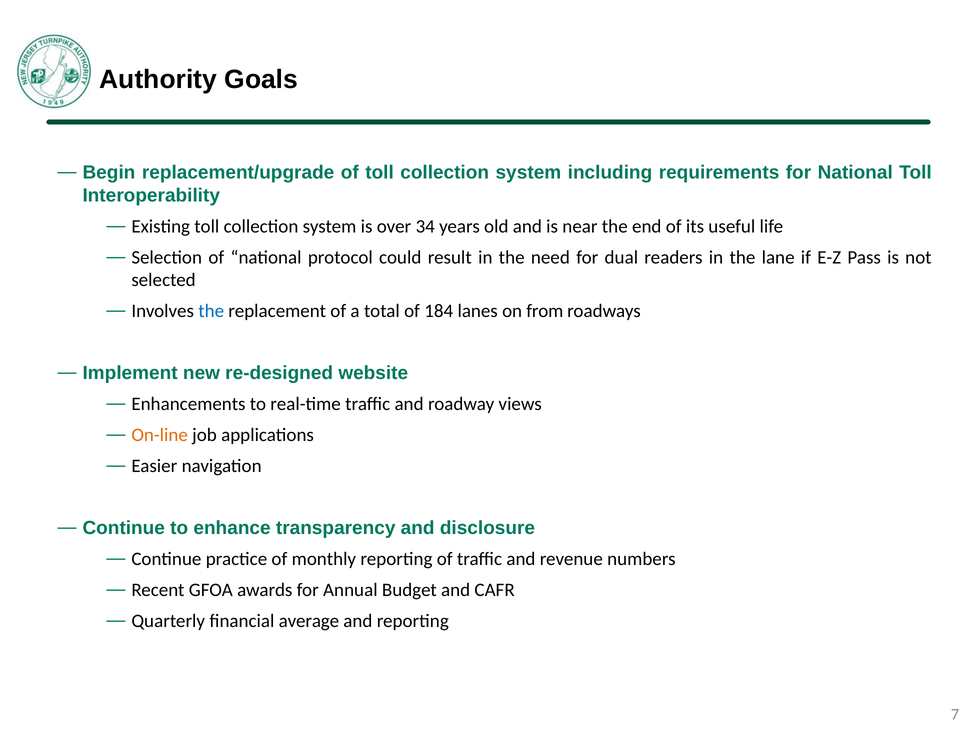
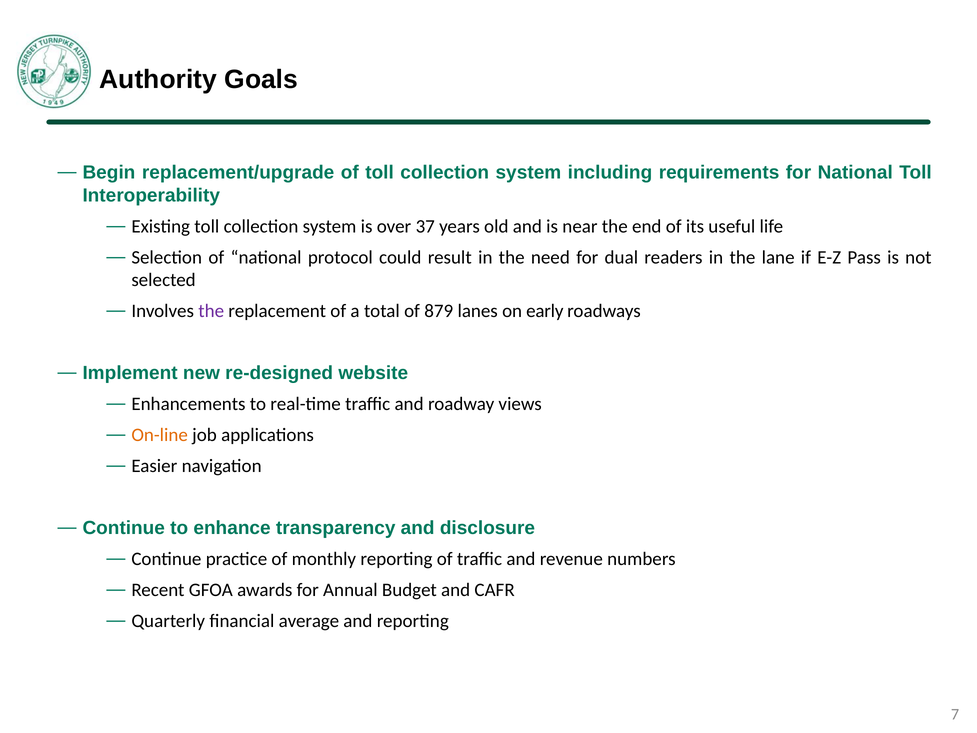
34: 34 -> 37 (425, 226)
the colour: blue -> purple (211, 311)
184: 184 -> 879 (439, 311)
from: from -> early (545, 311)
